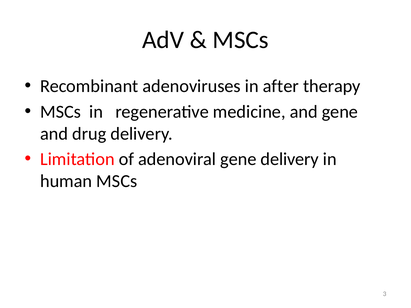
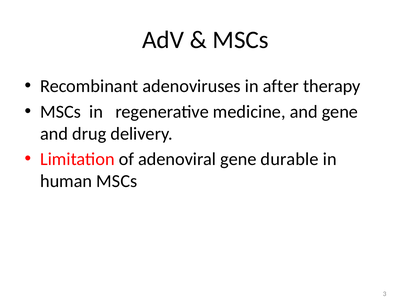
gene delivery: delivery -> durable (290, 159)
